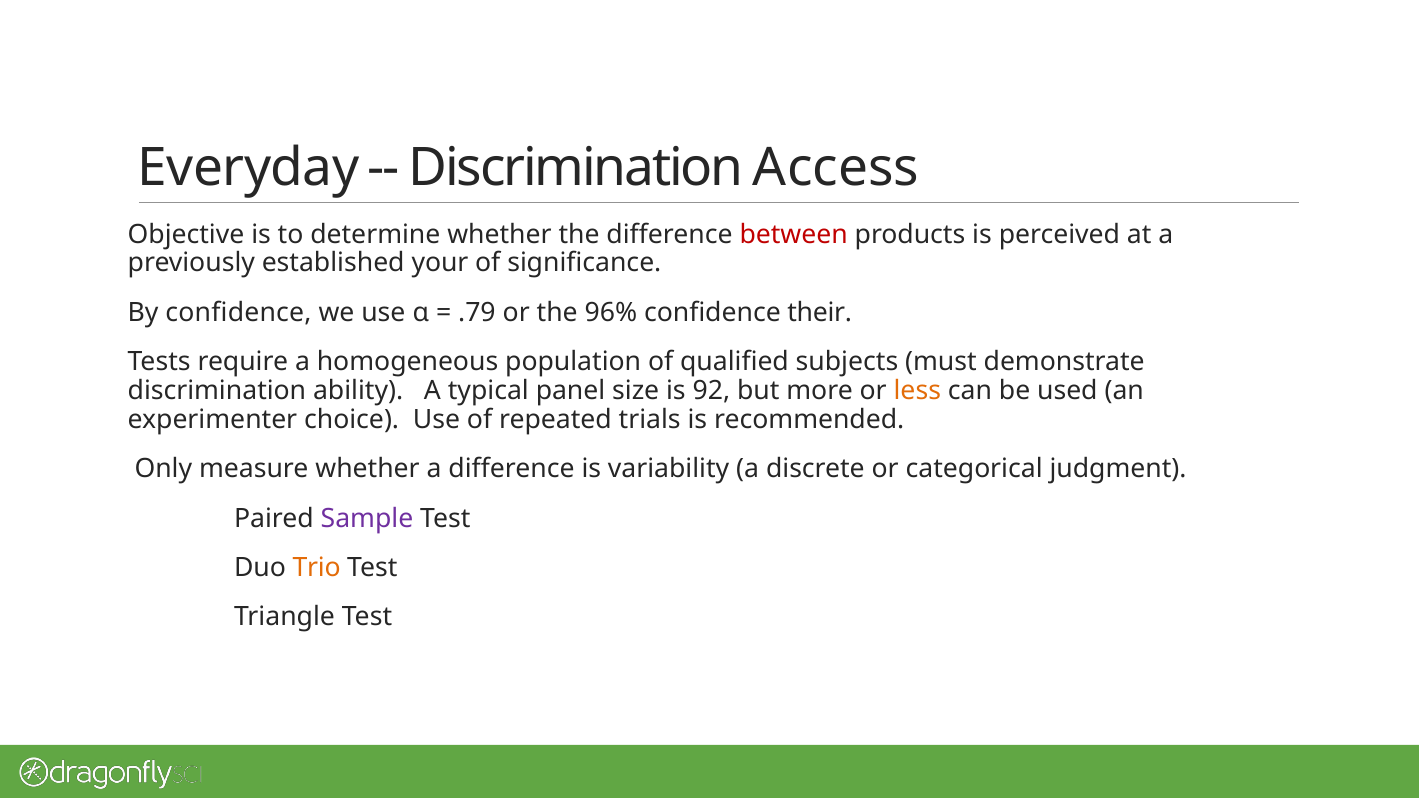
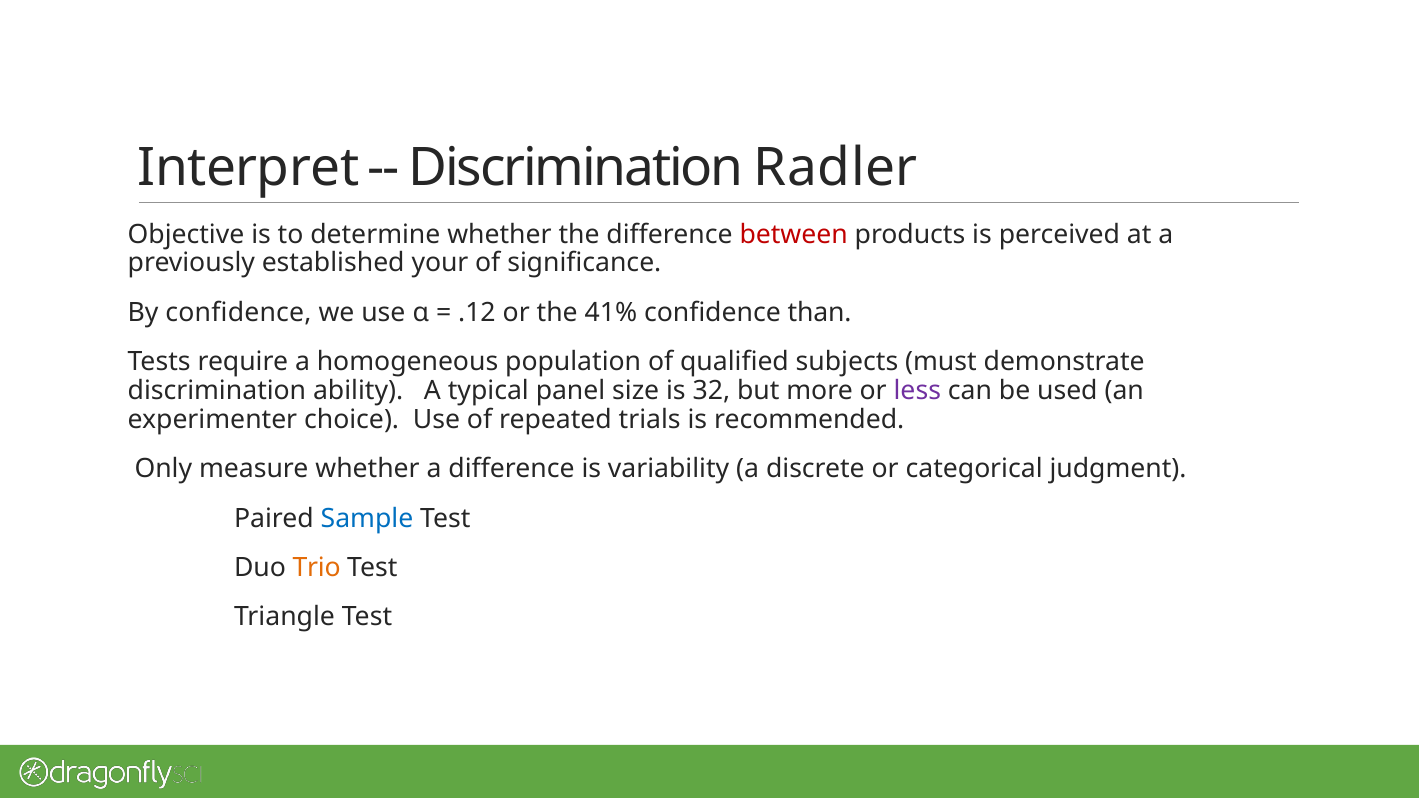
Everyday: Everyday -> Interpret (248, 168)
Access: Access -> Radler (836, 168)
.79: .79 -> .12 (477, 313)
96%: 96% -> 41% (611, 313)
their: their -> than (820, 313)
92: 92 -> 32 (711, 391)
less colour: orange -> purple (917, 391)
Sample colour: purple -> blue (367, 518)
